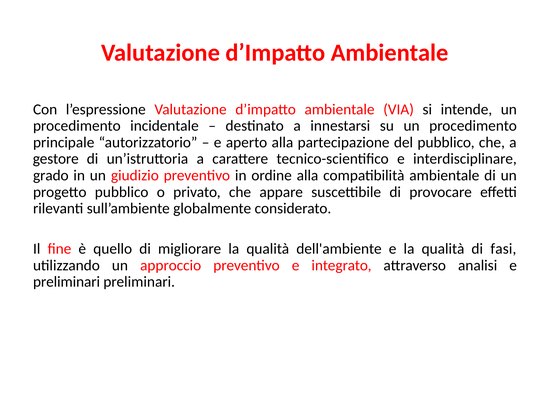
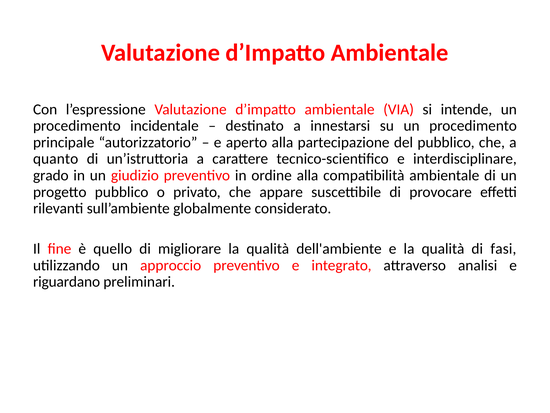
gestore: gestore -> quanto (56, 159)
preliminari: preliminari -> riguardano (67, 282)
